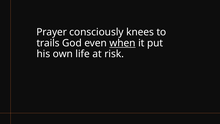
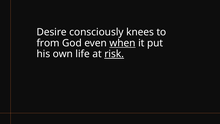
Prayer: Prayer -> Desire (52, 32)
trails: trails -> from (48, 43)
risk underline: none -> present (114, 54)
